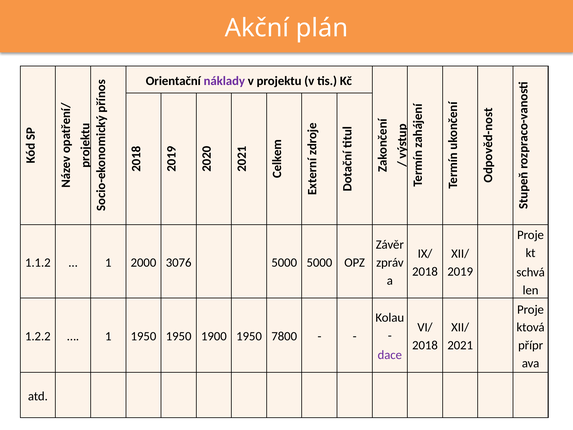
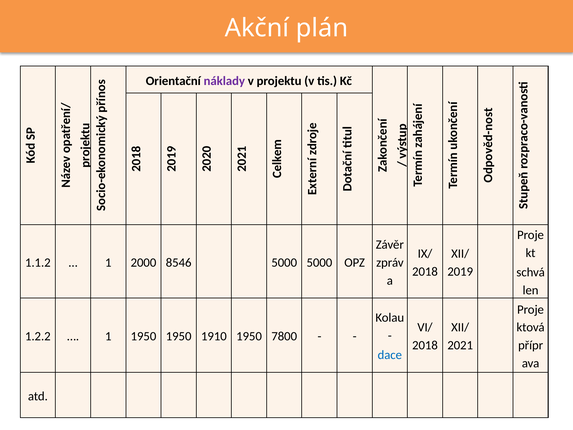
3076: 3076 -> 8546 (179, 262)
1900: 1900 -> 1910 (214, 336)
dace colour: purple -> blue (390, 355)
